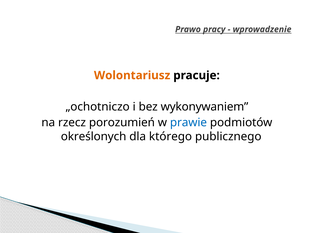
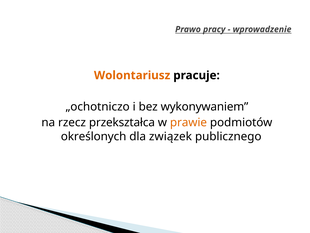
porozumień: porozumień -> przekształca (122, 122)
prawie colour: blue -> orange (188, 122)
którego: którego -> związek (170, 136)
